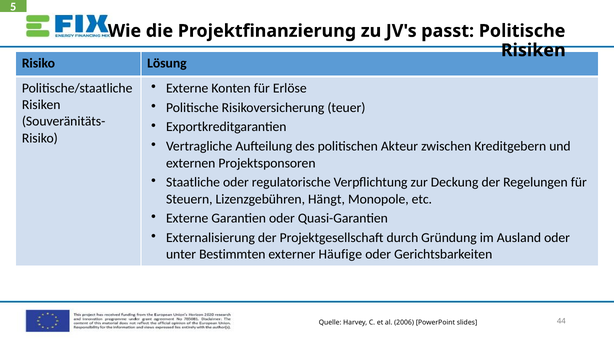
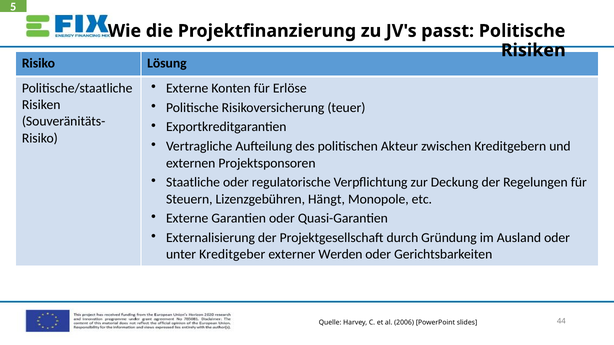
Bestimmten: Bestimmten -> Kreditgeber (232, 255)
Häufige: Häufige -> Werden (340, 255)
